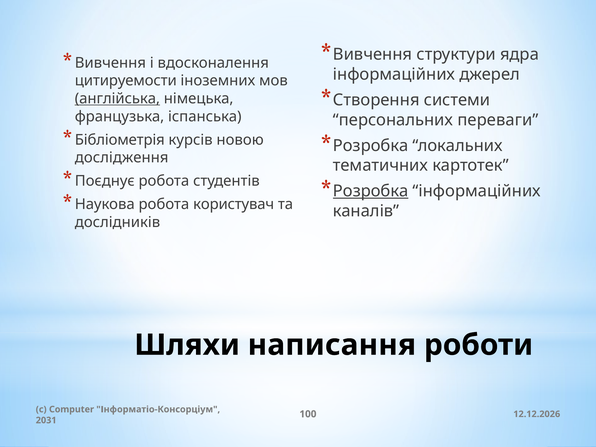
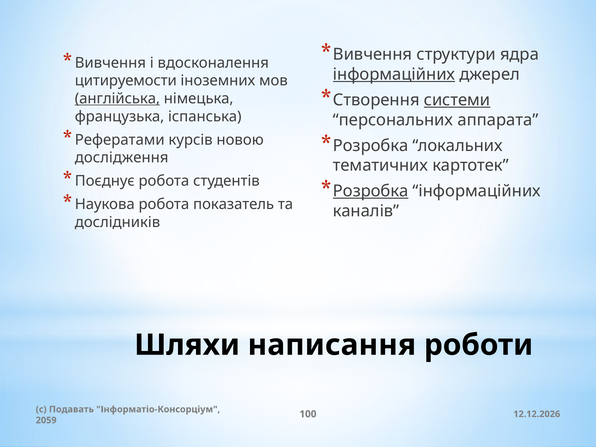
інформаційних underline: none -> present (394, 74)
системи underline: none -> present (457, 100)
переваги: переваги -> аппарата (498, 120)
Бібліометрія: Бібліометрія -> Рефератами (120, 140)
користувач: користувач -> показатель (234, 204)
Computer: Computer -> Подавать (71, 409)
2031: 2031 -> 2059 (46, 420)
